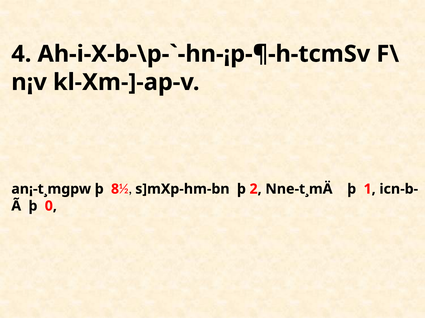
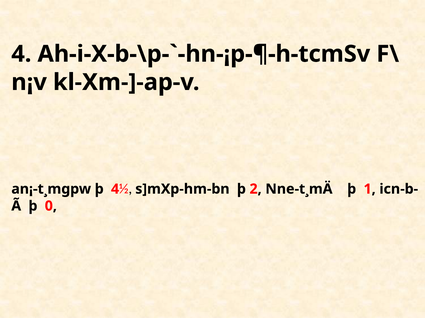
þ 8: 8 -> 4 (115, 189)
